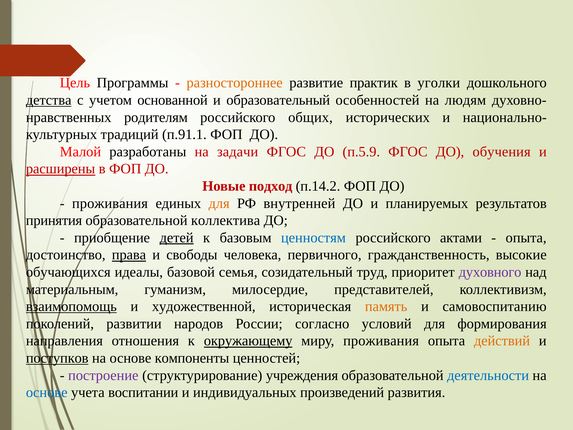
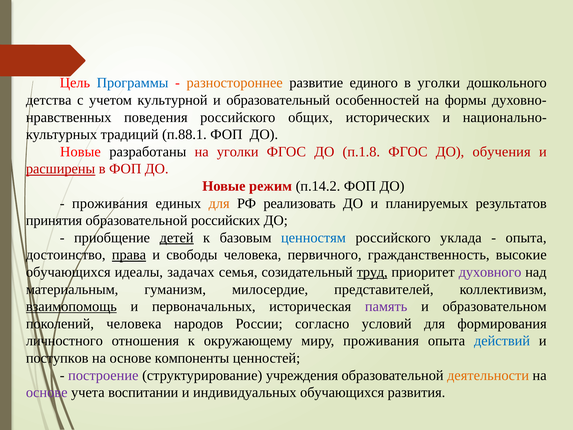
Программы colour: black -> blue (133, 83)
практик: практик -> единого (374, 83)
детства underline: present -> none (49, 100)
основанной: основанной -> культурной (173, 100)
людям: людям -> формы (466, 100)
родителям: родителям -> поведения (156, 117)
п.91.1: п.91.1 -> п.88.1 (184, 134)
Малой: Малой -> Новые (80, 152)
на задачи: задачи -> уголки (238, 152)
п.5.9: п.5.9 -> п.1.8 (361, 152)
подход: подход -> режим (271, 186)
внутренней: внутренней -> реализовать (300, 203)
коллектива: коллектива -> российских (226, 220)
актами: актами -> уклада (461, 238)
базовой: базовой -> задачах (191, 272)
труд underline: none -> present (372, 272)
художественной: художественной -> первоначальных (204, 306)
память colour: orange -> purple (386, 306)
самовоспитанию: самовоспитанию -> образовательном (495, 306)
поколений развитии: развитии -> человека (134, 324)
направления: направления -> личностного (64, 341)
окружающему underline: present -> none (248, 341)
действий colour: orange -> blue (502, 341)
поступков underline: present -> none (57, 358)
деятельности colour: blue -> orange (488, 375)
основе colour: blue -> purple (47, 392)
индивидуальных произведений: произведений -> обучающихся (342, 392)
